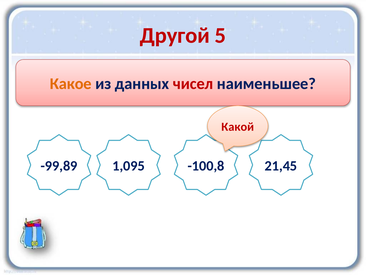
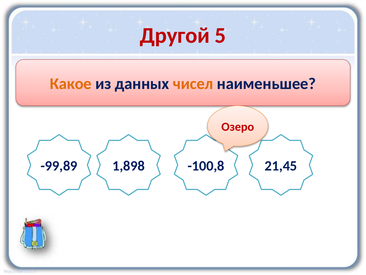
чисел colour: red -> orange (193, 84)
Какой: Какой -> Озеро (238, 127)
1,095: 1,095 -> 1,898 (129, 166)
